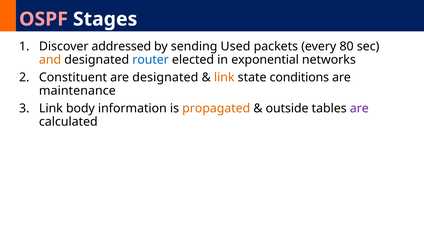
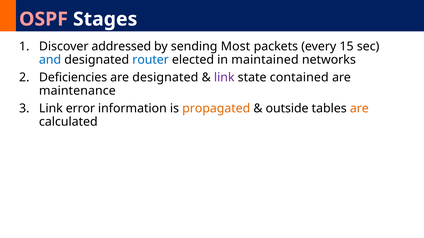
Used: Used -> Most (235, 46)
80: 80 -> 15 (347, 46)
and colour: orange -> blue (50, 60)
exponential: exponential -> maintained (265, 60)
Constituent: Constituent -> Deficiencies (73, 78)
link colour: orange -> purple (224, 78)
conditions: conditions -> contained (299, 78)
body: body -> error (80, 109)
are colour: purple -> orange (359, 109)
